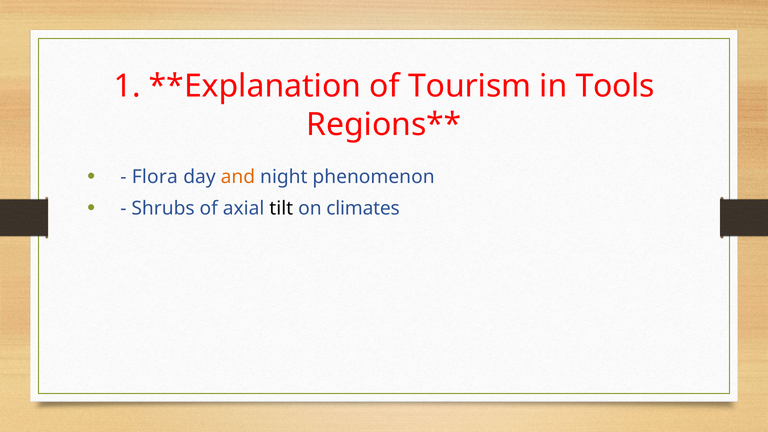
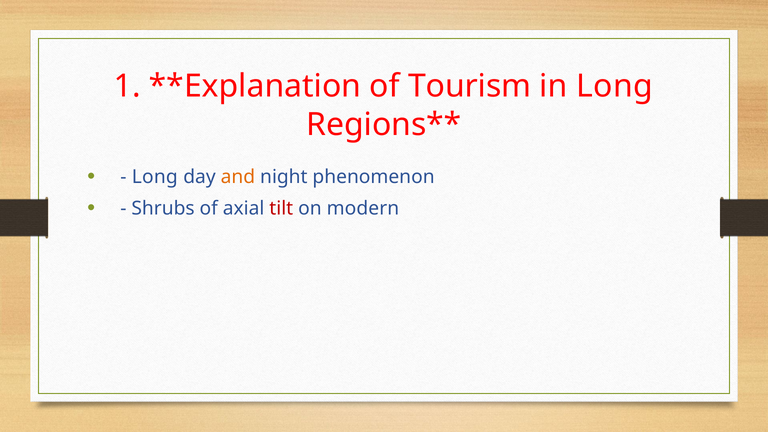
in Tools: Tools -> Long (615, 86)
Flora: Flora -> Long (155, 177)
tilt colour: black -> red (281, 209)
climates: climates -> modern (363, 209)
